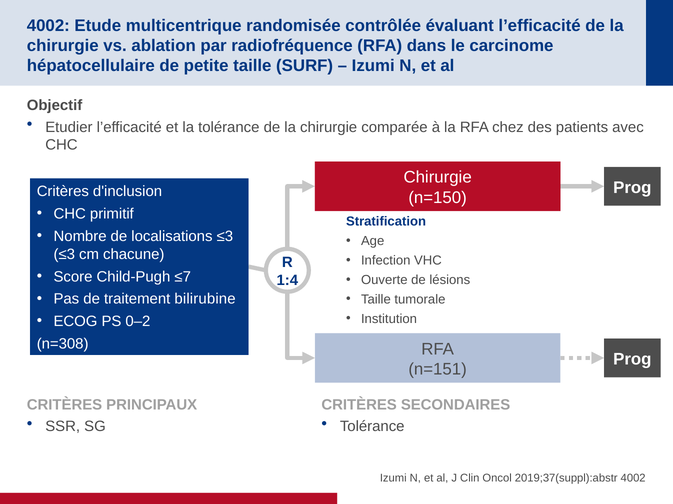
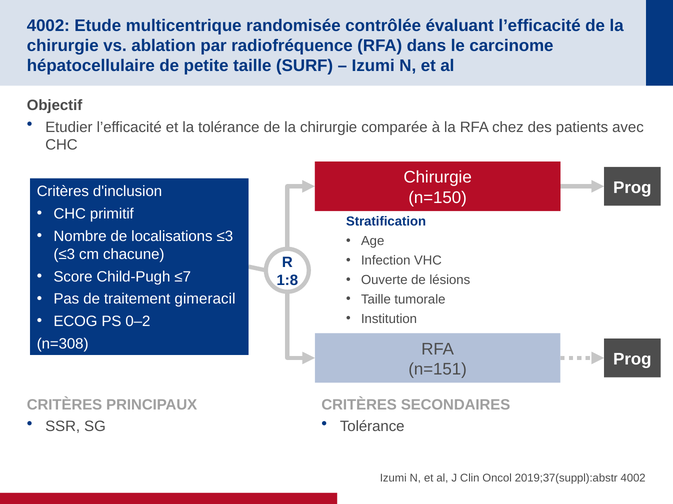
1:4: 1:4 -> 1:8 (287, 281)
bilirubine: bilirubine -> gimeracil (205, 299)
